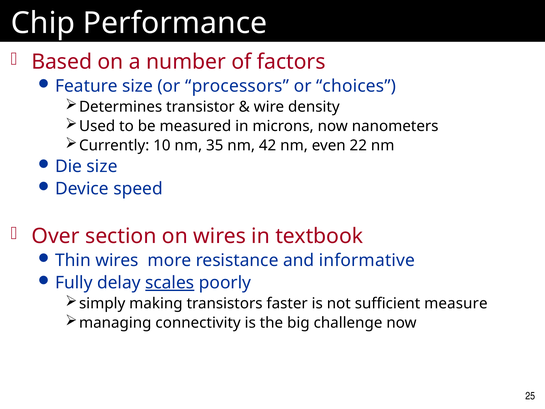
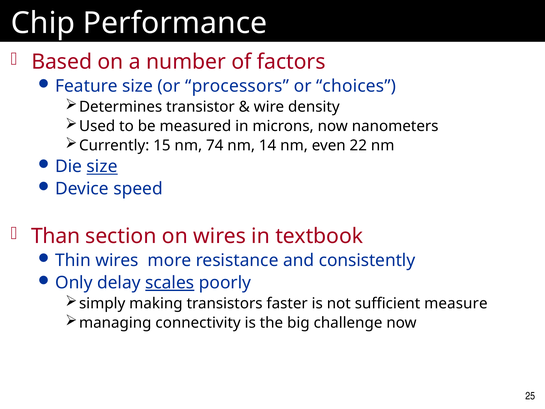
10: 10 -> 15 (162, 145)
35: 35 -> 74 (215, 145)
42: 42 -> 14 (268, 145)
size underline: none -> present (102, 166)
Over: Over -> Than (56, 236)
informative: informative -> consistently (367, 260)
Fully: Fully -> Only (74, 283)
